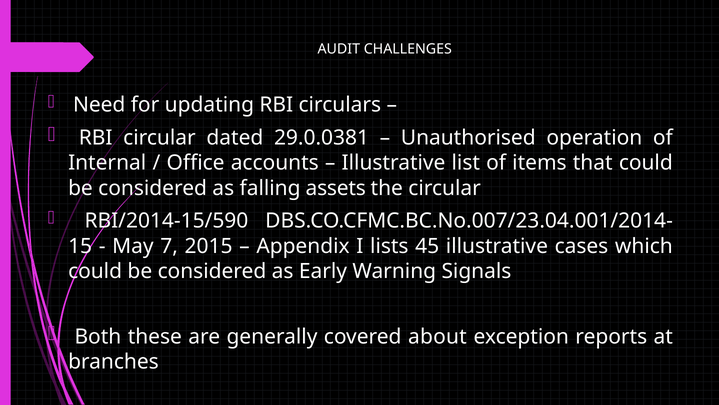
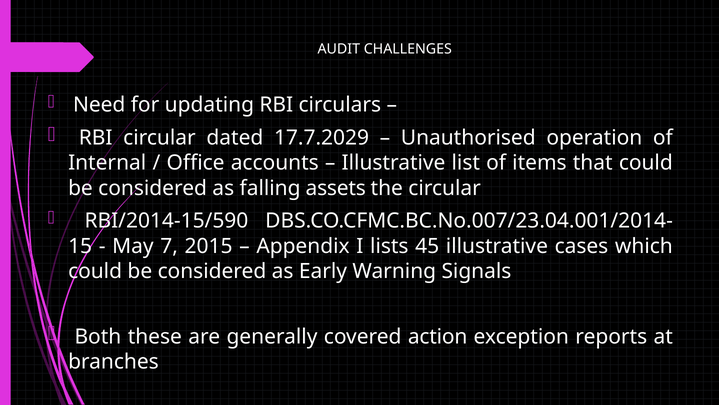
29.0.0381: 29.0.0381 -> 17.7.2029 (322, 138)
about: about -> action (438, 336)
